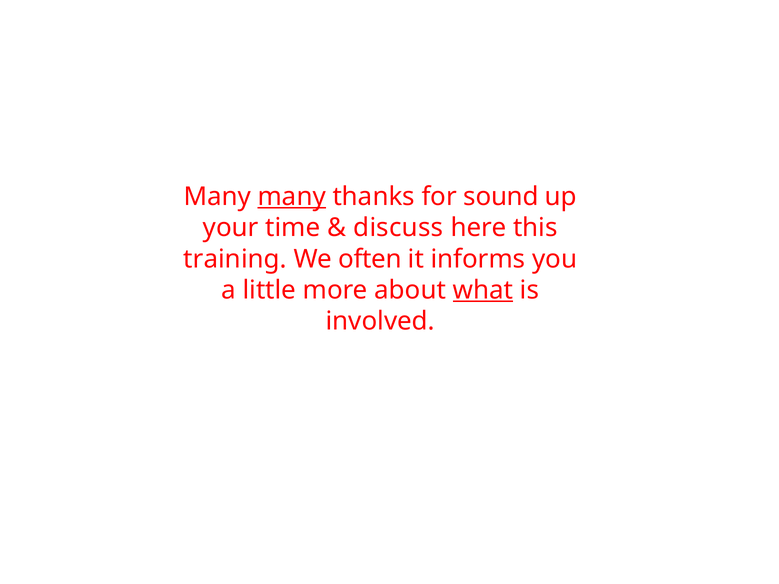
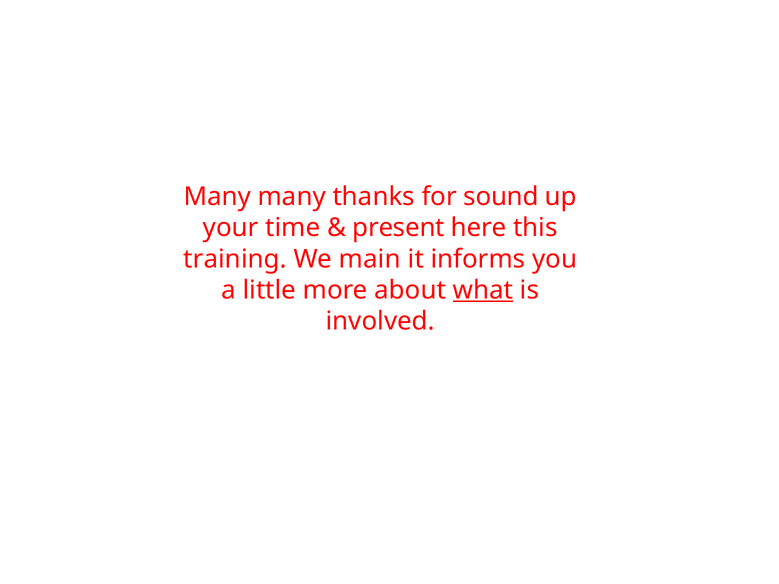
many underline: present -> none (292, 197)
discuss: discuss -> present (399, 228)
often: often -> main (370, 259)
